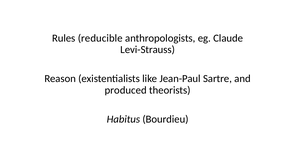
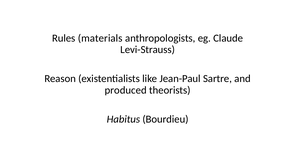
reducible: reducible -> materials (100, 38)
